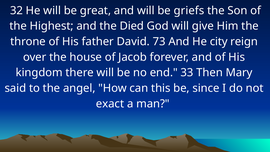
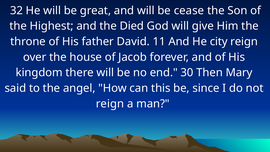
griefs: griefs -> cease (189, 11)
73: 73 -> 11 (159, 42)
33: 33 -> 30 (187, 73)
exact: exact -> reign (110, 104)
